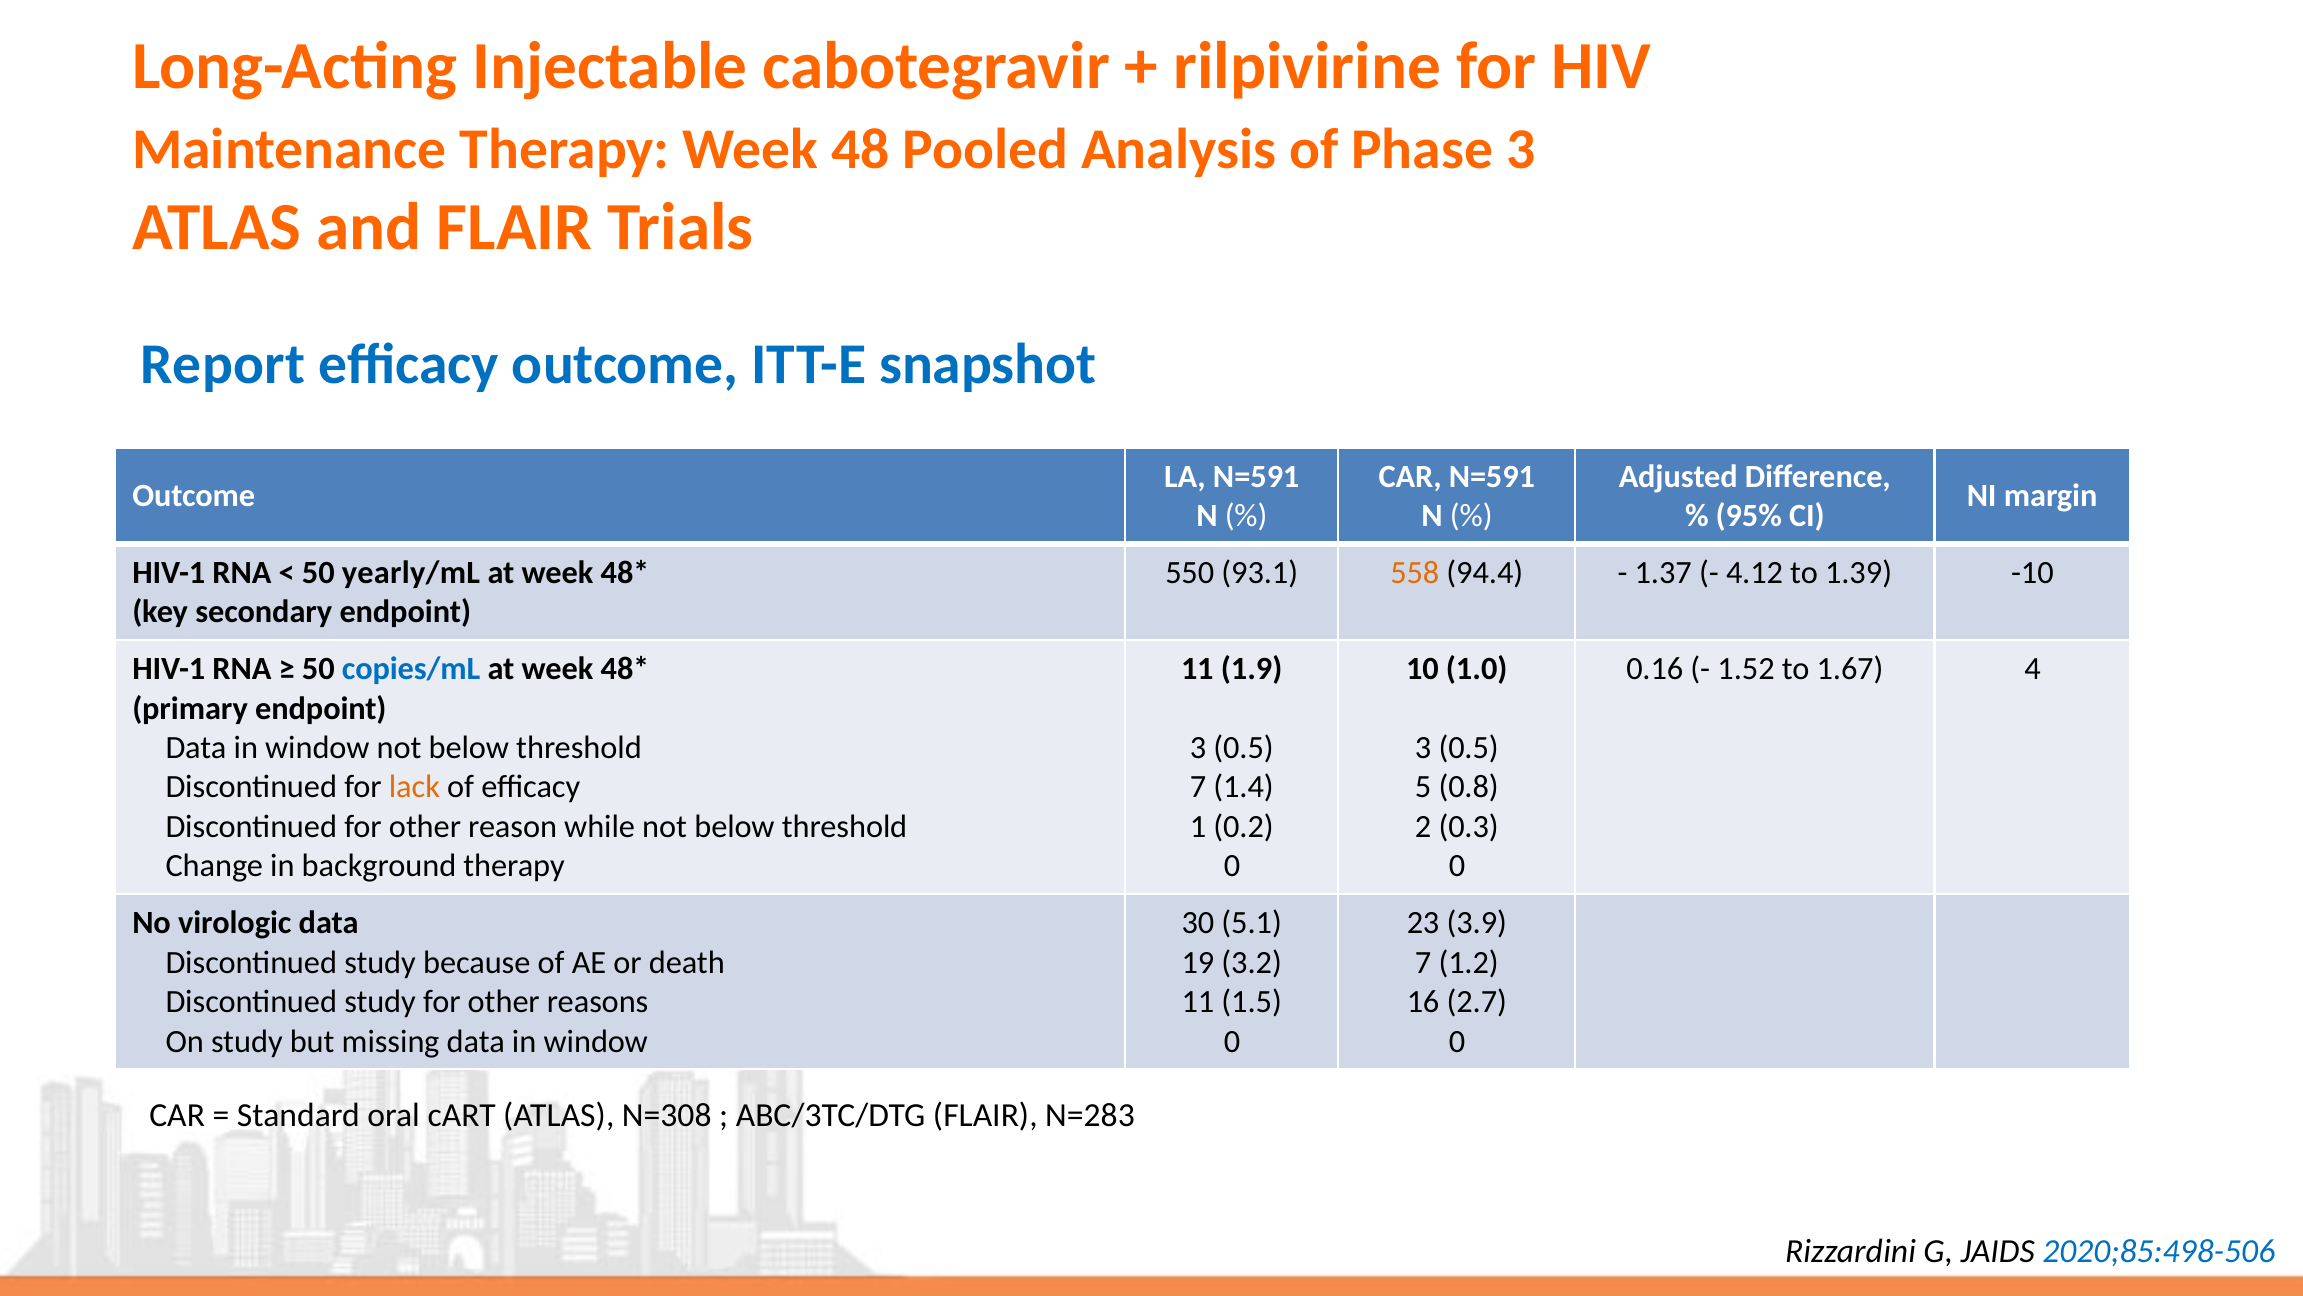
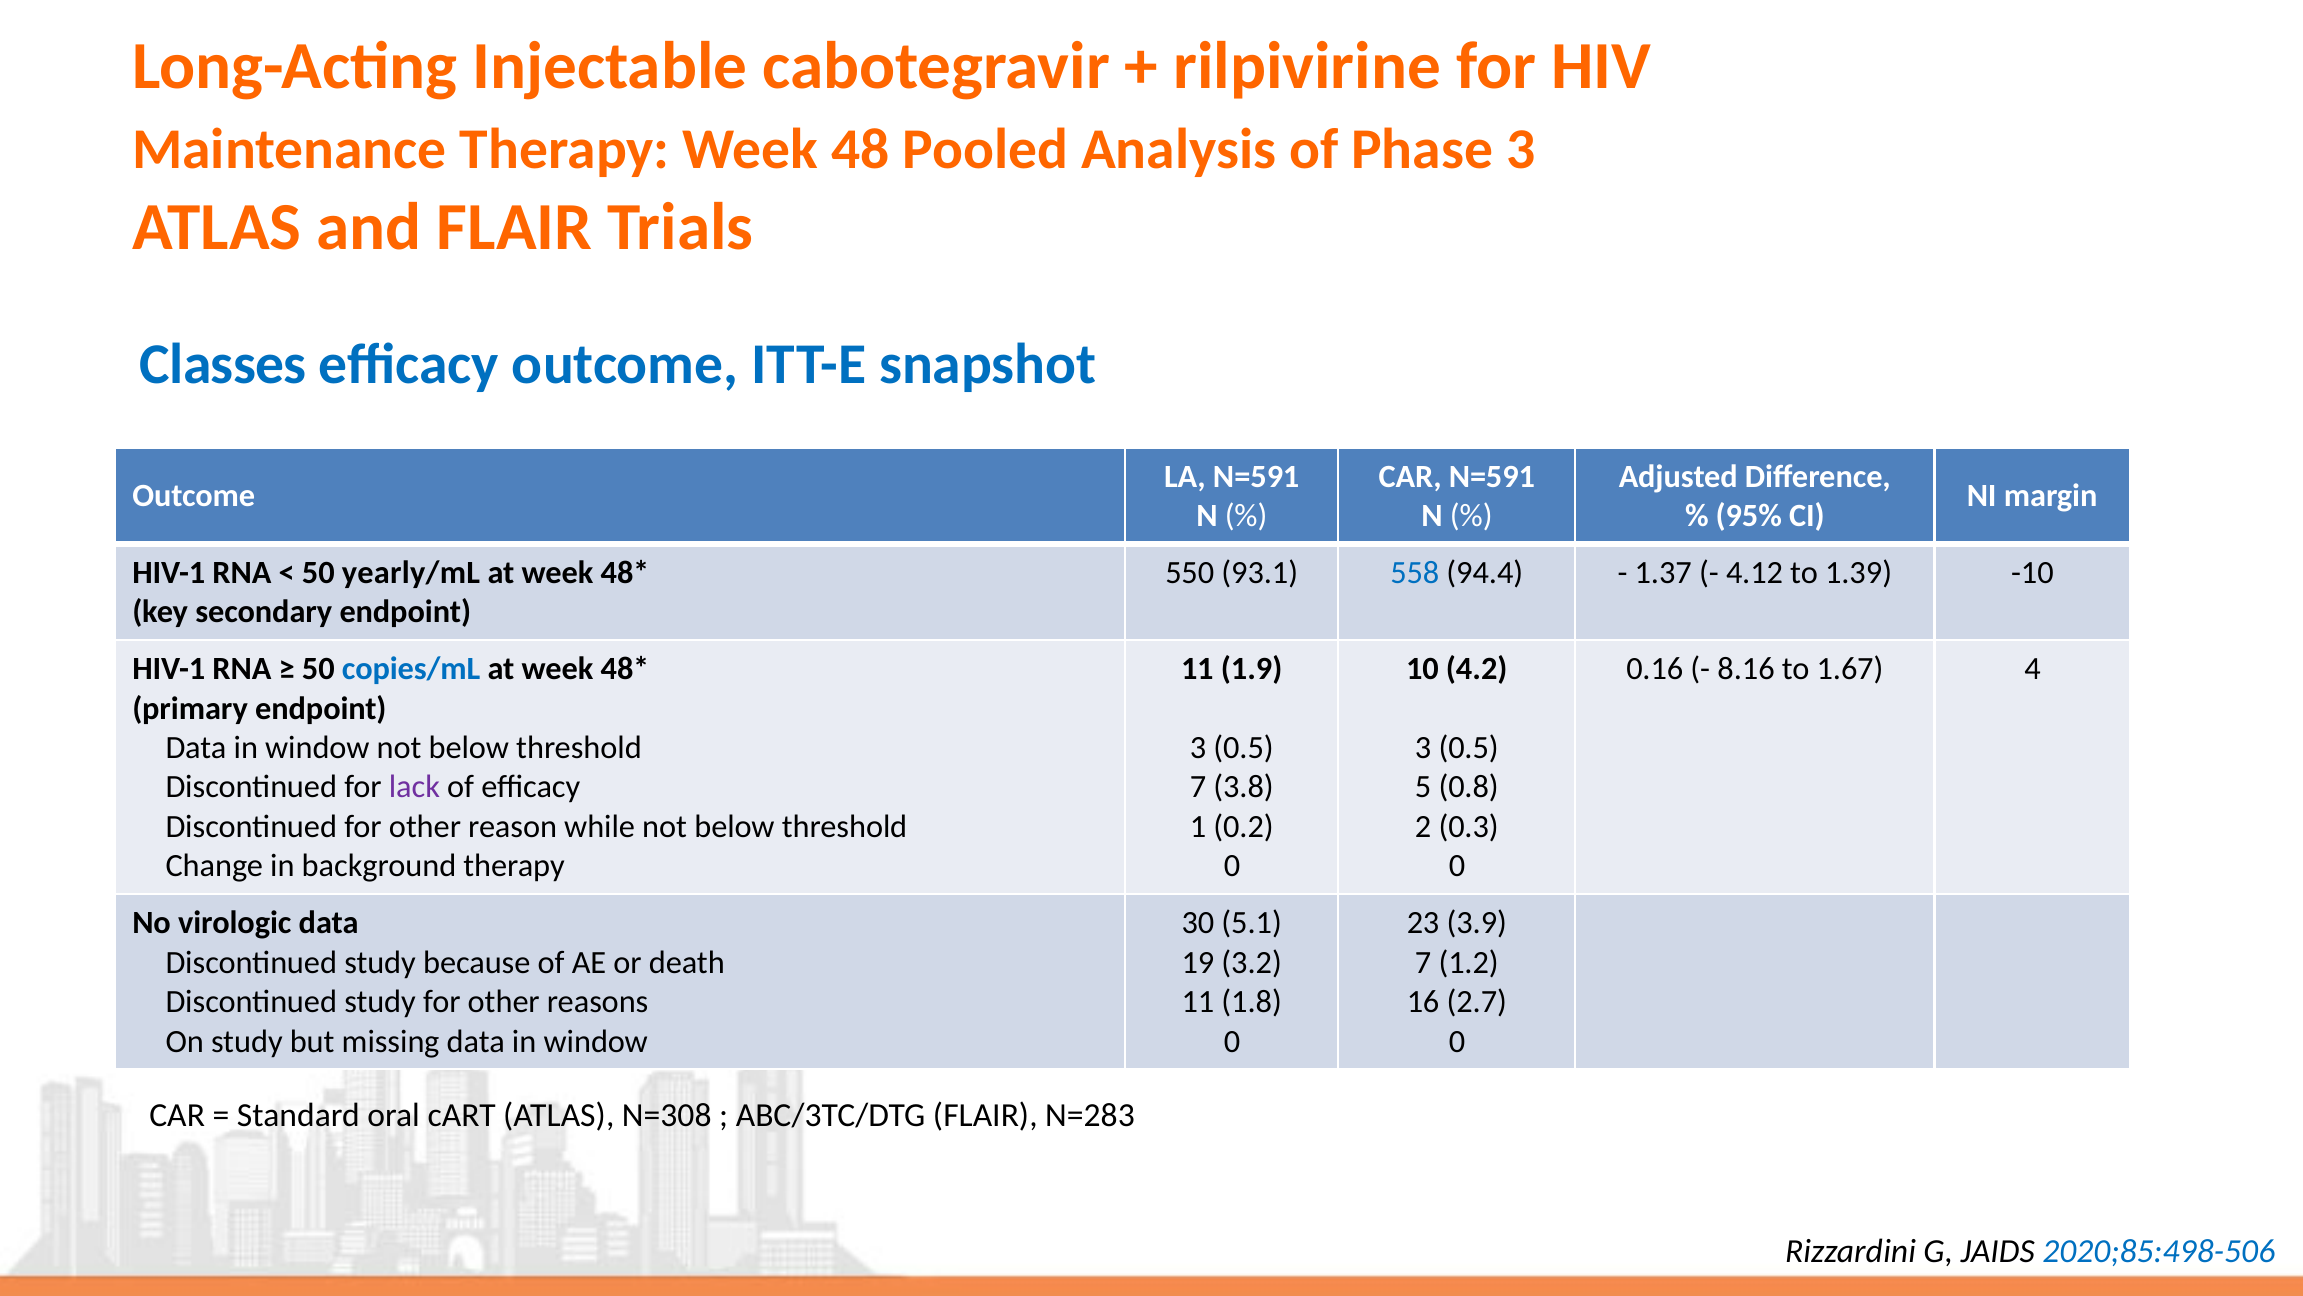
Report: Report -> Classes (223, 364)
558 colour: orange -> blue (1415, 572)
1.0: 1.0 -> 4.2 (1477, 669)
1.52: 1.52 -> 8.16 (1746, 669)
lack colour: orange -> purple (414, 787)
1.4: 1.4 -> 3.8 (1244, 787)
1.5: 1.5 -> 1.8 (1252, 1001)
